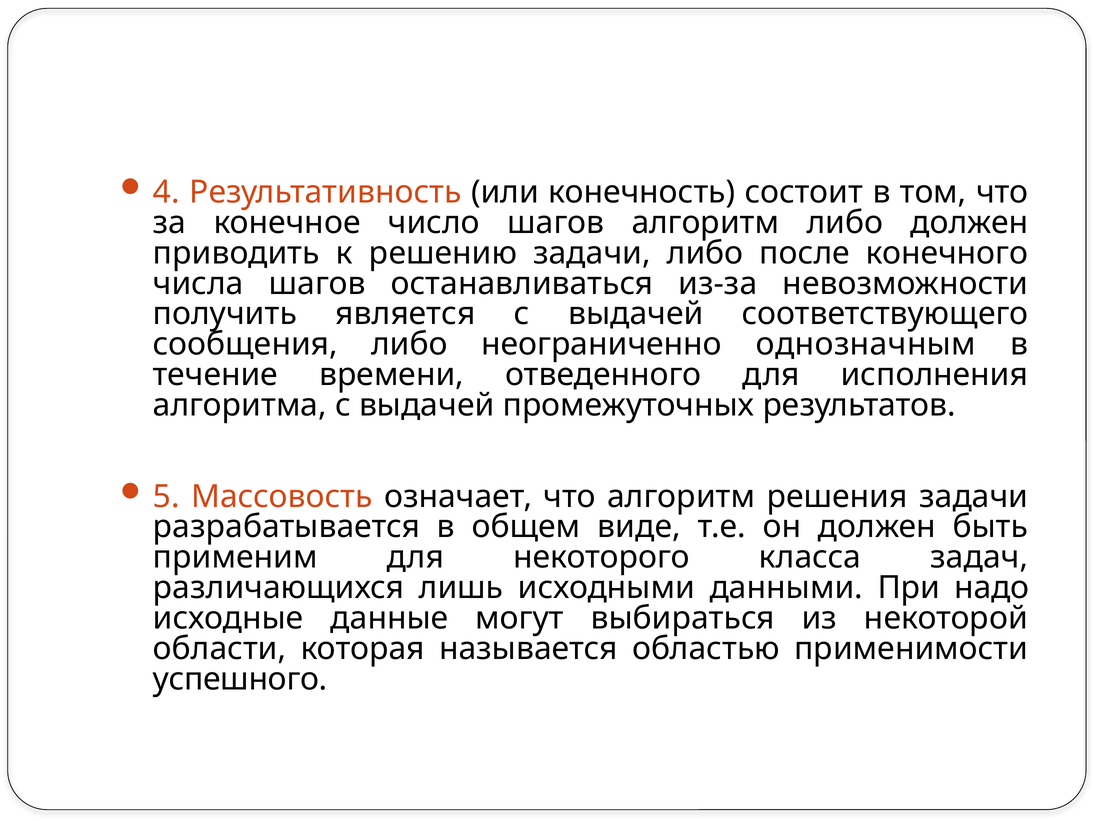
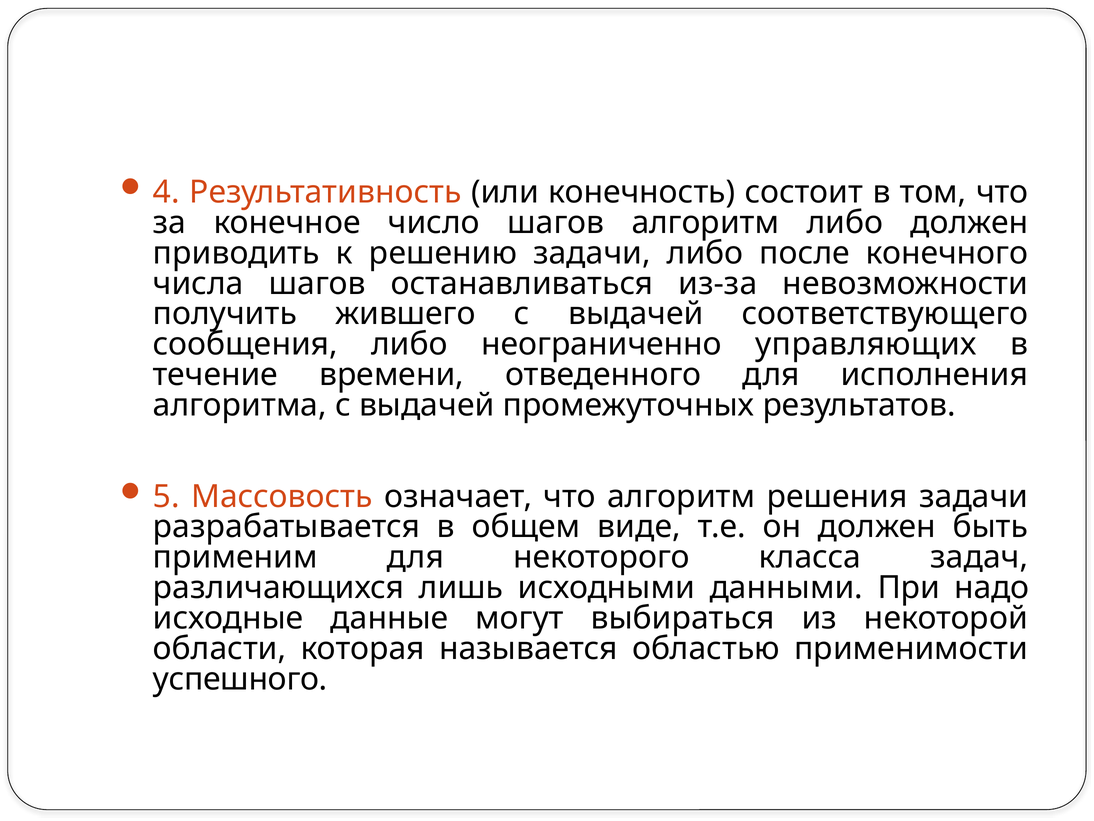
является: является -> жившего (405, 314)
однозначным: однозначным -> управляющих (866, 344)
